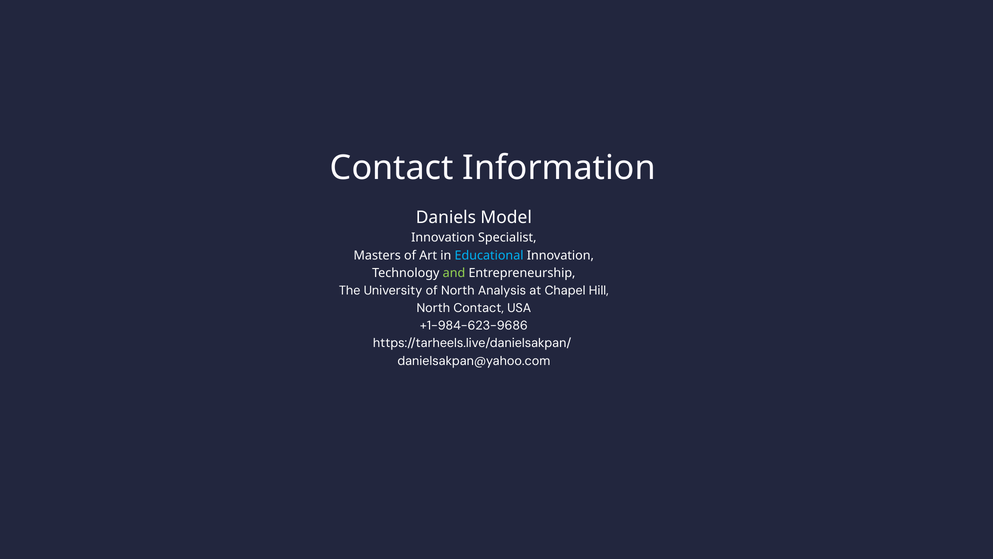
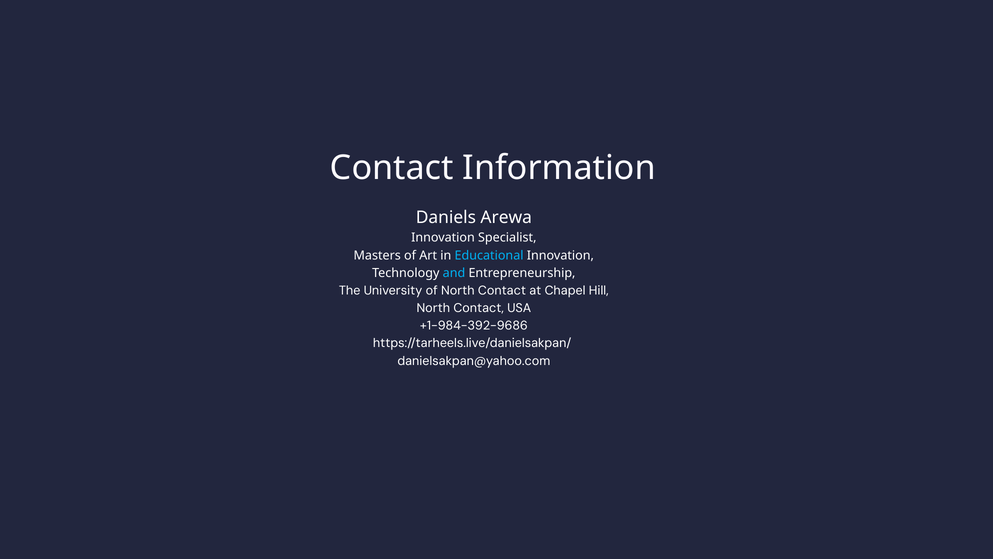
Model: Model -> Arewa (506, 217)
and colour: light green -> light blue (454, 273)
of North Analysis: Analysis -> Contact (502, 290)
+1-984-623-9686: +1-984-623-9686 -> +1-984-392-9686 (474, 325)
